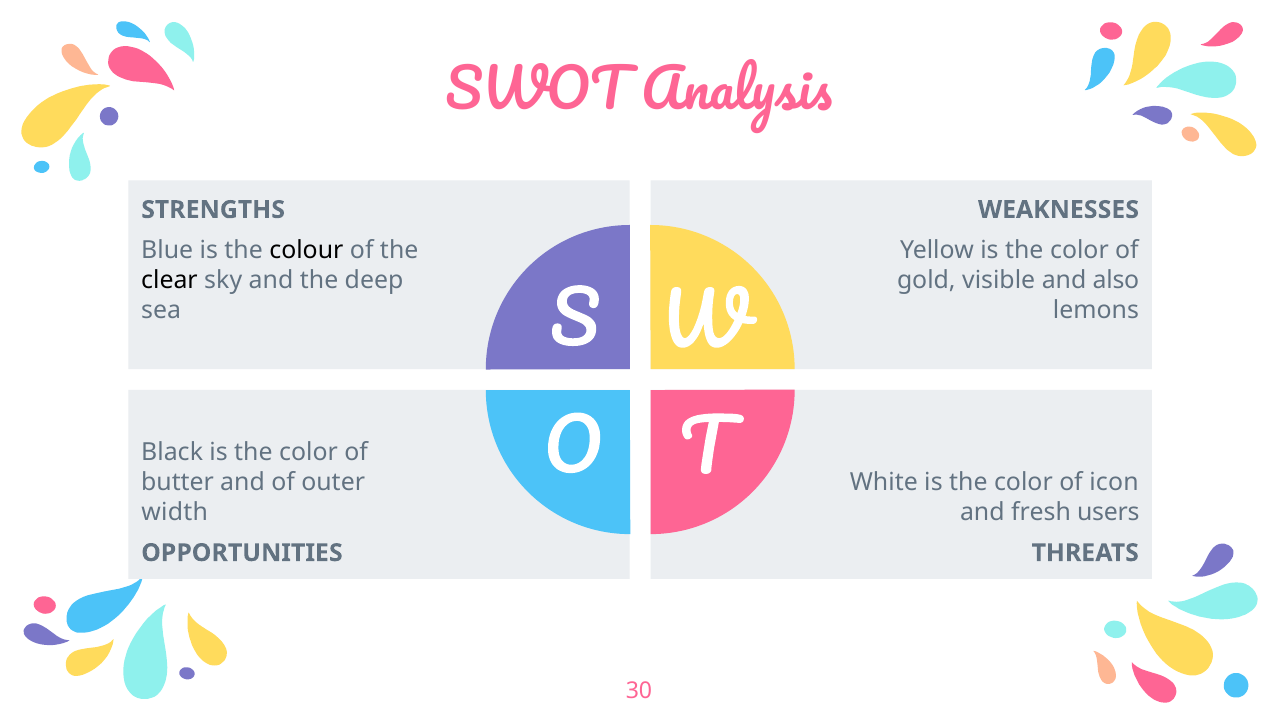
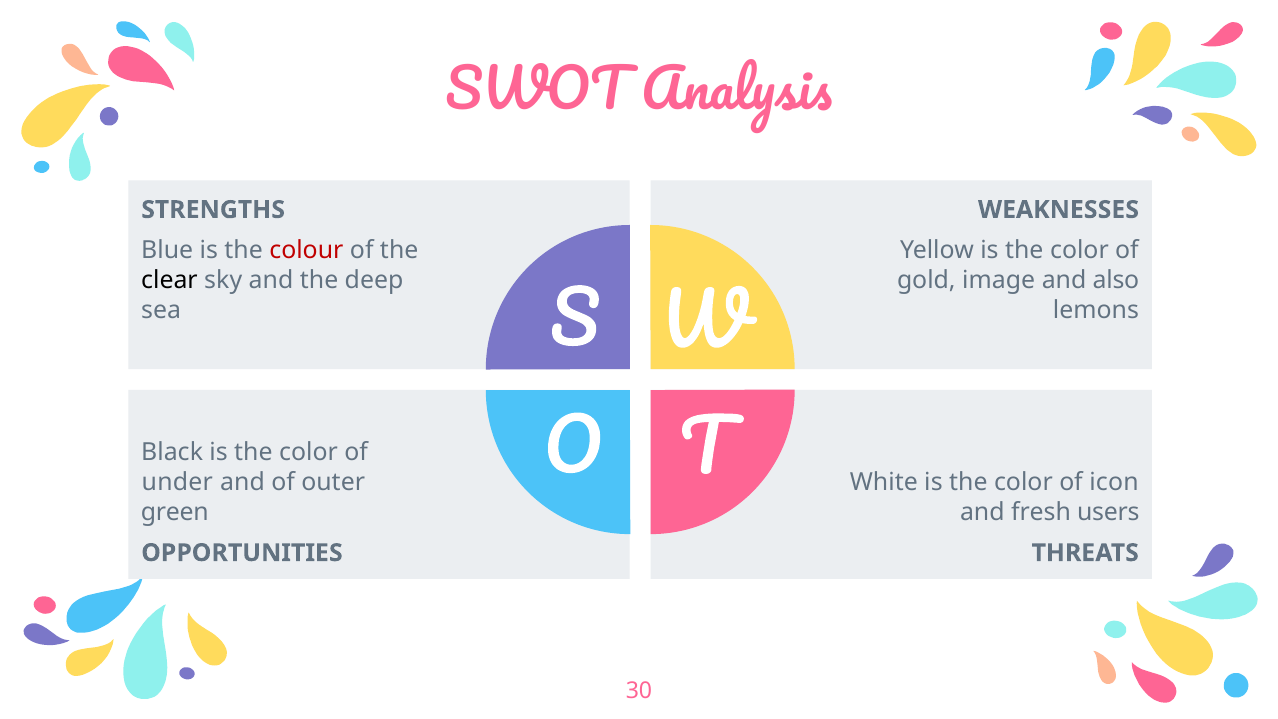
colour colour: black -> red (306, 250)
visible: visible -> image (999, 280)
butter: butter -> under (177, 482)
width: width -> green (175, 512)
